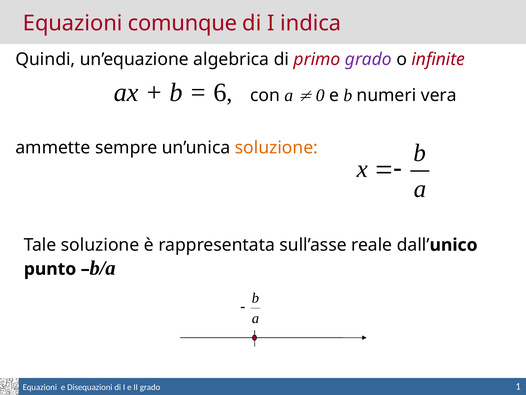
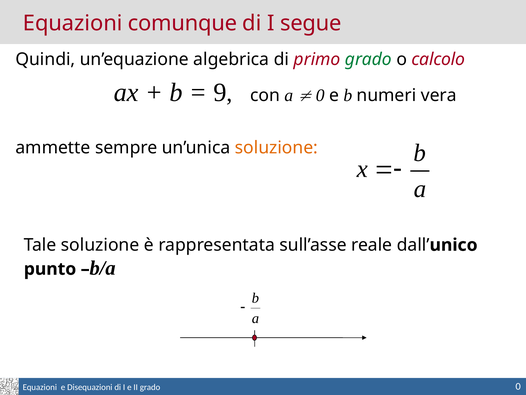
indica: indica -> segue (311, 23)
grado colour: purple -> green (368, 59)
infinite: infinite -> calcolo (438, 59)
6: 6 -> 9 (220, 92)
grado 1: 1 -> 0 (518, 386)
